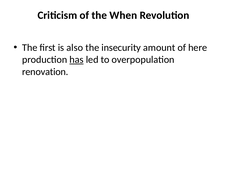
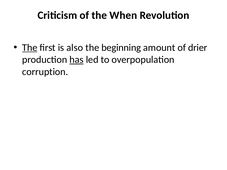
The underline: none -> present (30, 48)
insecurity: insecurity -> beginning (121, 48)
here: here -> drier (198, 48)
renovation: renovation -> corruption (45, 72)
